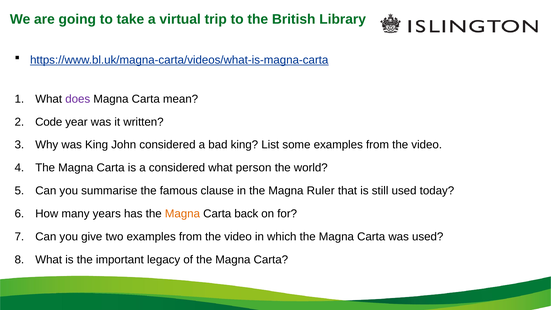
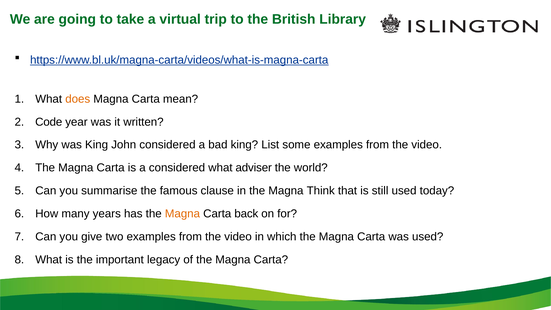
does colour: purple -> orange (78, 99)
person: person -> adviser (254, 168)
Ruler: Ruler -> Think (321, 191)
